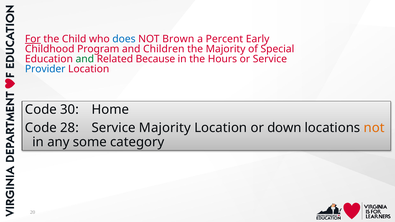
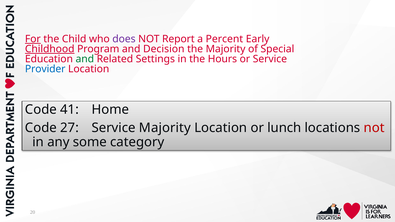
does colour: blue -> purple (124, 39)
Brown: Brown -> Report (178, 39)
Childhood underline: none -> present (50, 49)
Children: Children -> Decision (164, 49)
Because: Because -> Settings (155, 59)
30: 30 -> 41 (70, 110)
28: 28 -> 27 (70, 128)
down: down -> lunch (284, 128)
not colour: orange -> red (374, 128)
